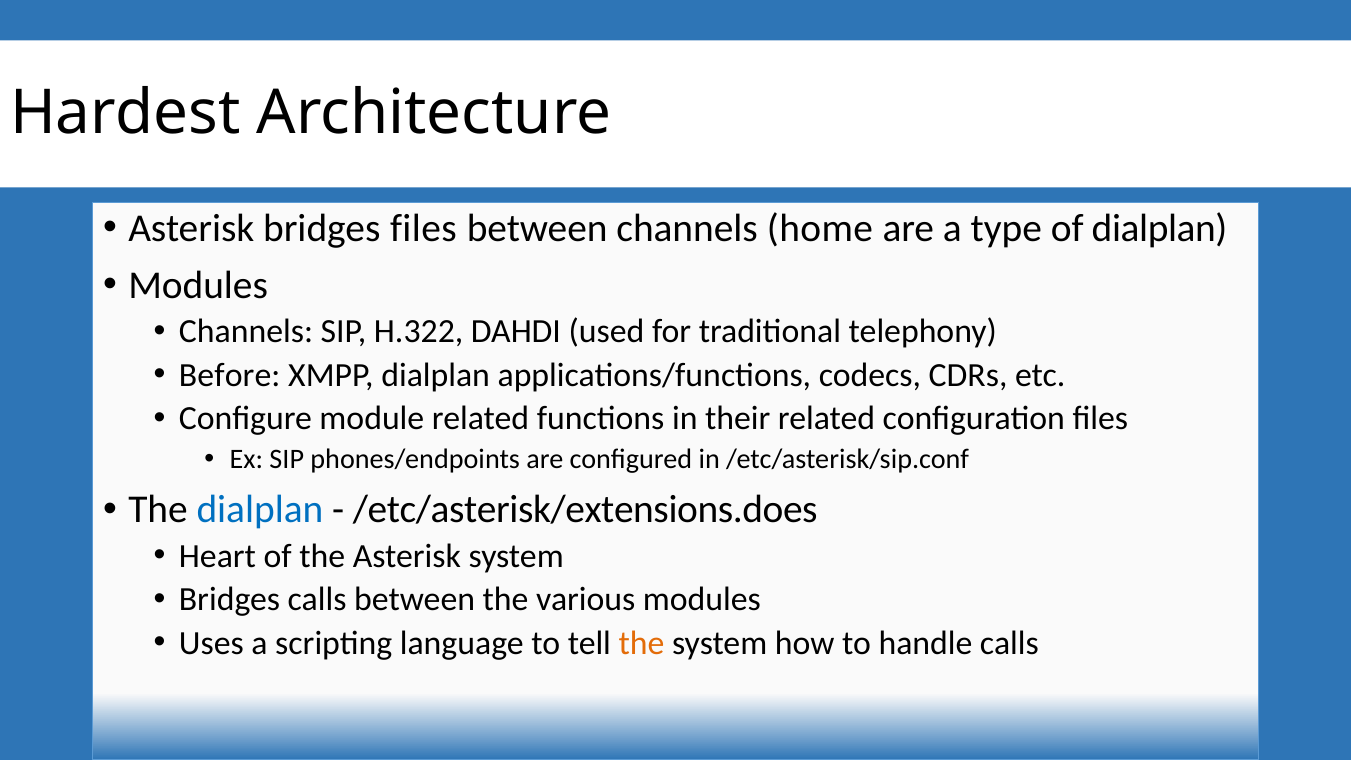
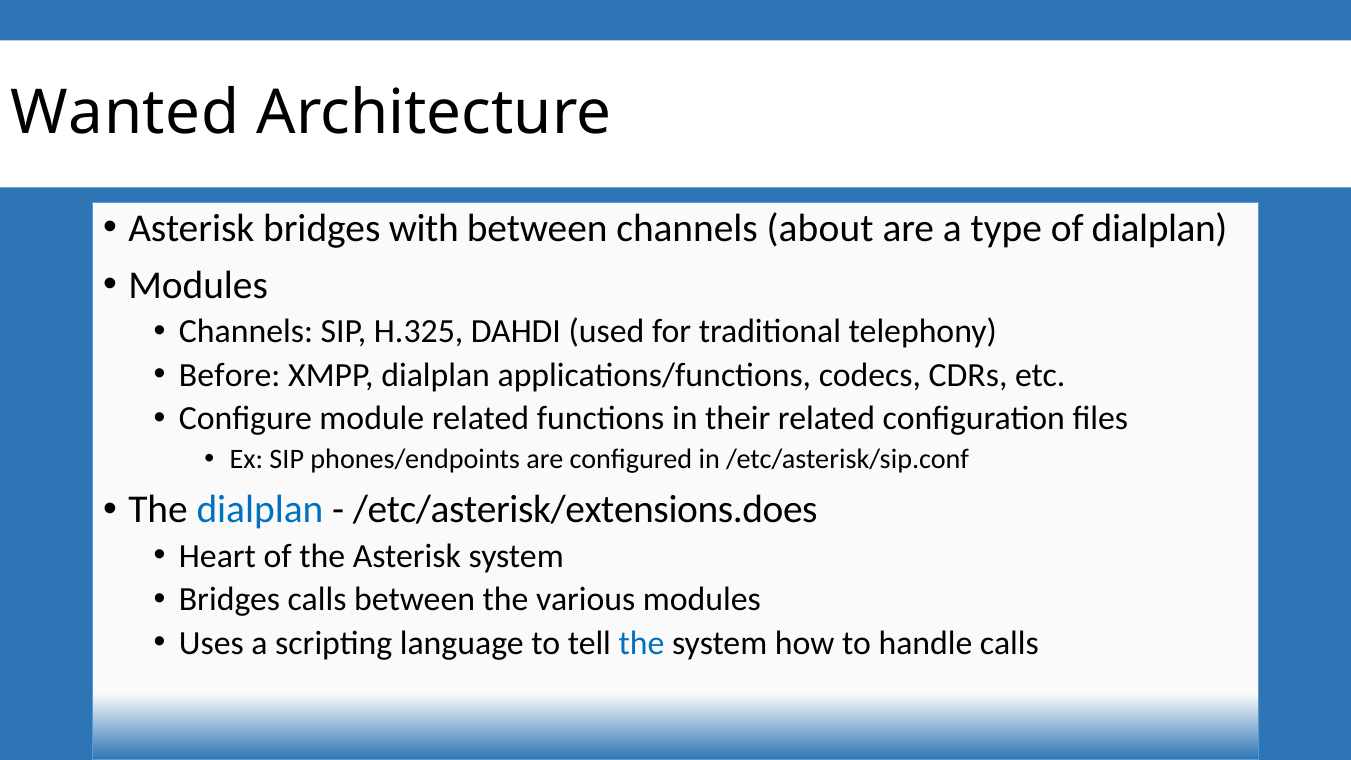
Hardest: Hardest -> Wanted (125, 113)
bridges files: files -> with (424, 228)
home: home -> about (820, 228)
H.322: H.322 -> H.325 (419, 332)
the colour: orange -> blue (642, 643)
